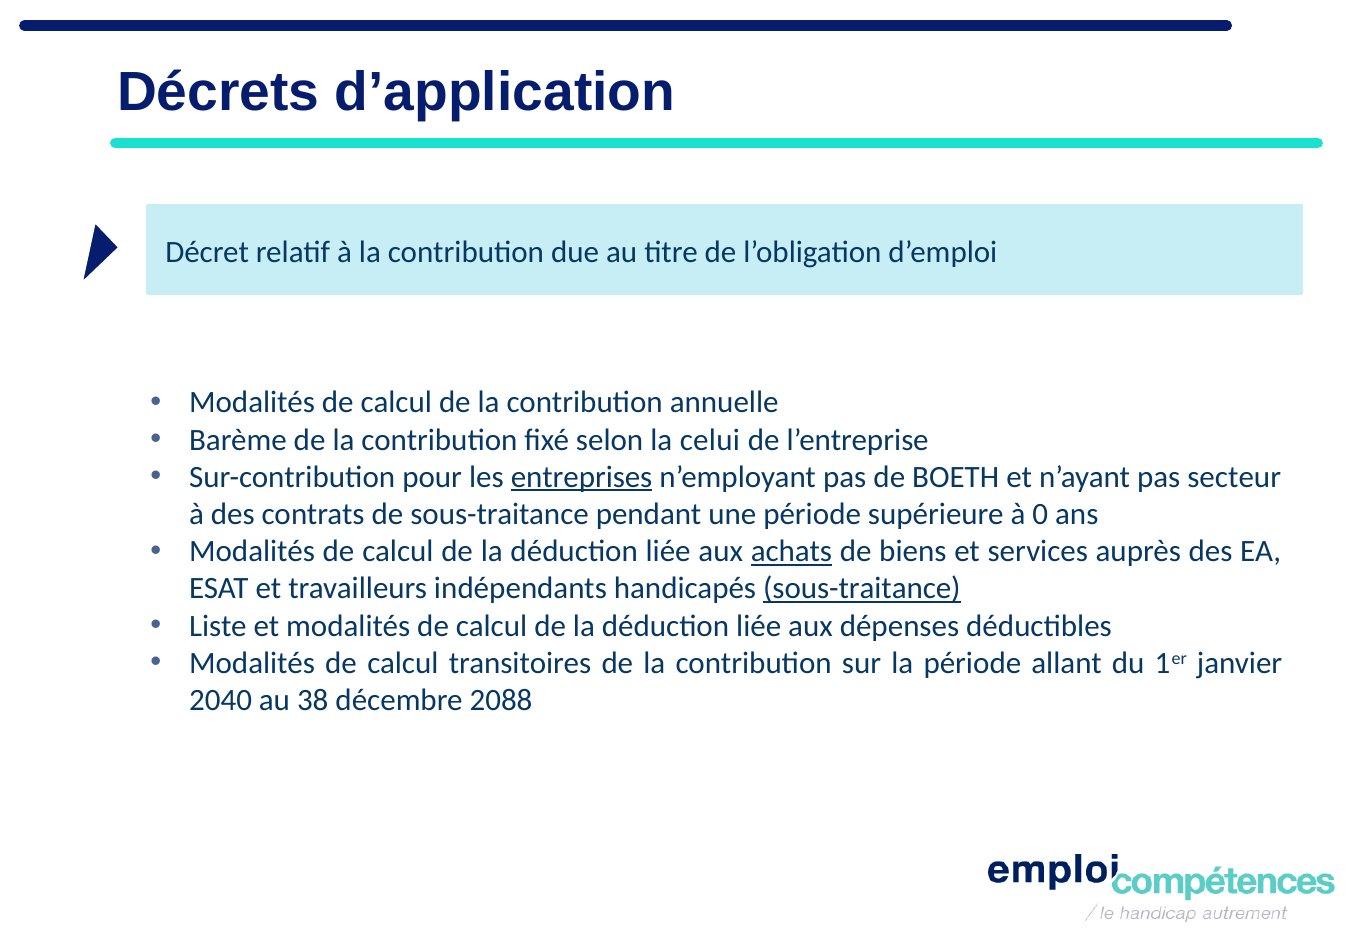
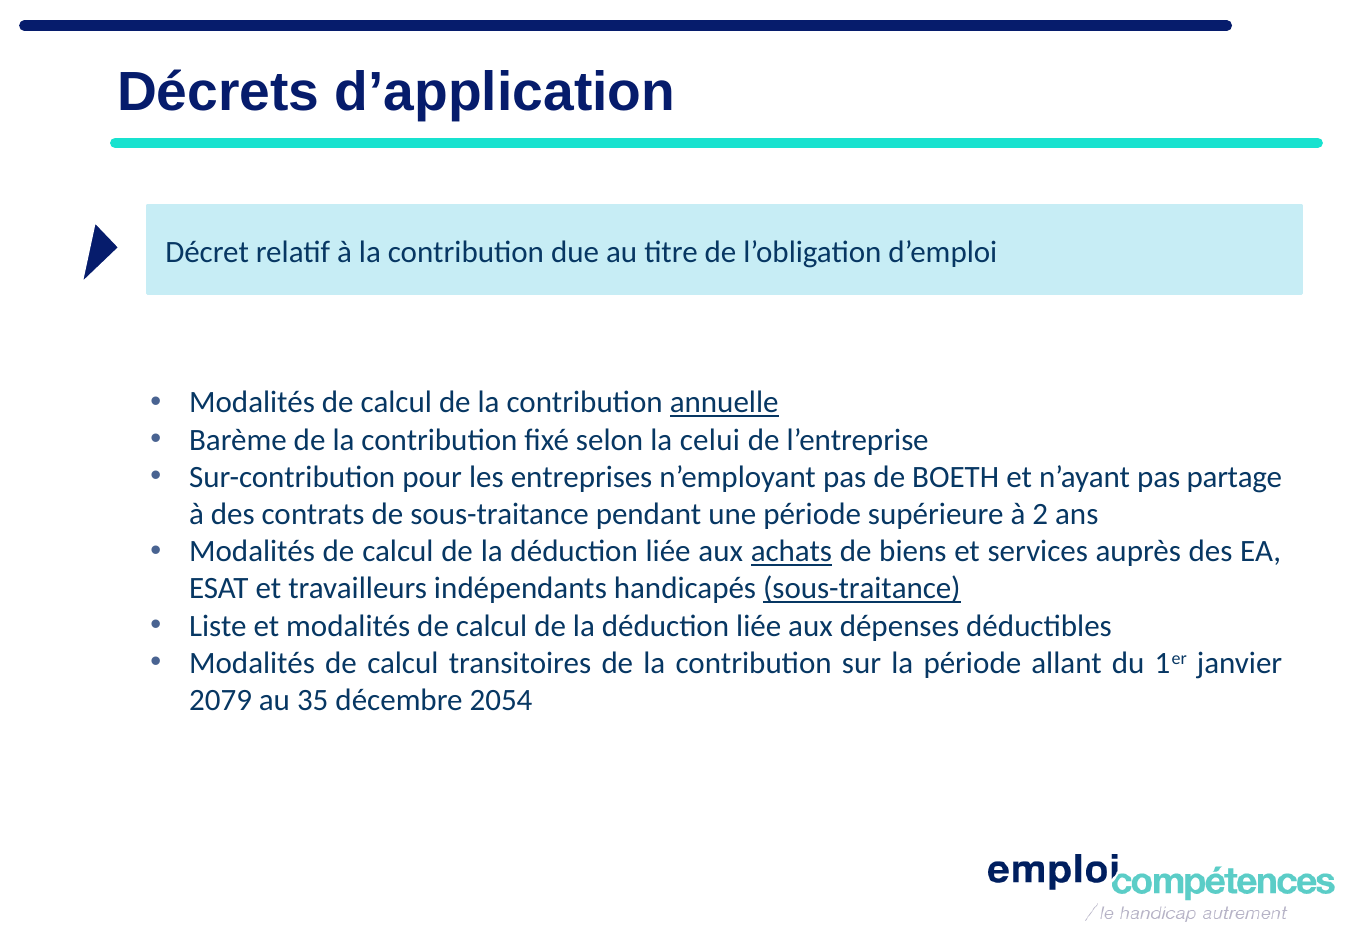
annuelle underline: none -> present (724, 403)
entreprises underline: present -> none (582, 477)
secteur: secteur -> partage (1234, 477)
0: 0 -> 2 (1040, 514)
2040: 2040 -> 2079 (221, 701)
38: 38 -> 35 (313, 701)
2088: 2088 -> 2054 (501, 701)
